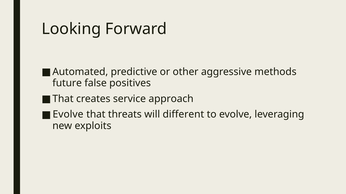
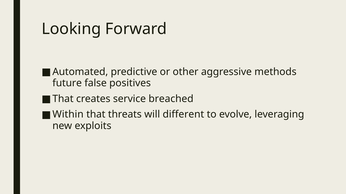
approach: approach -> breached (171, 99)
Evolve: Evolve -> Within (68, 115)
